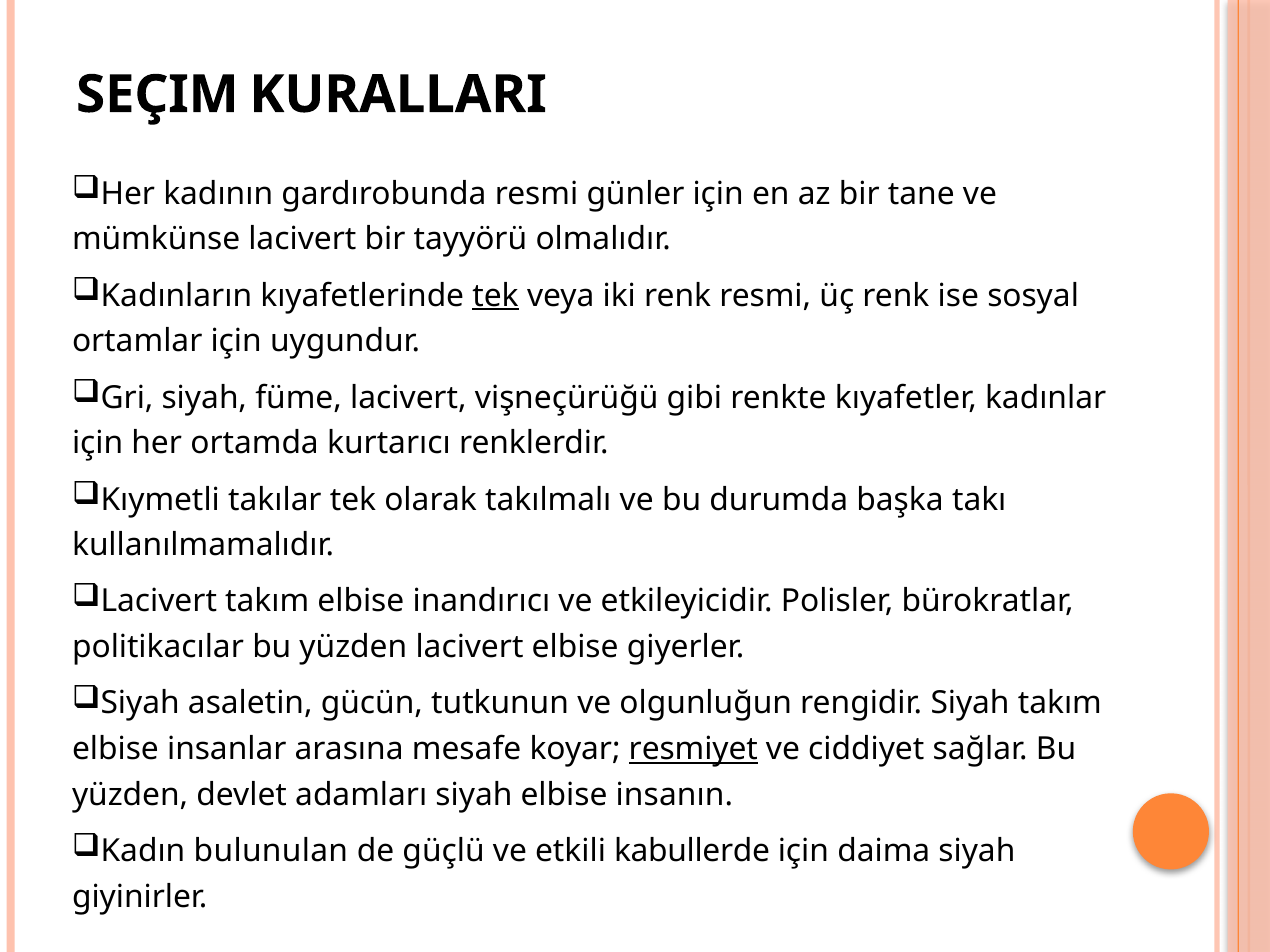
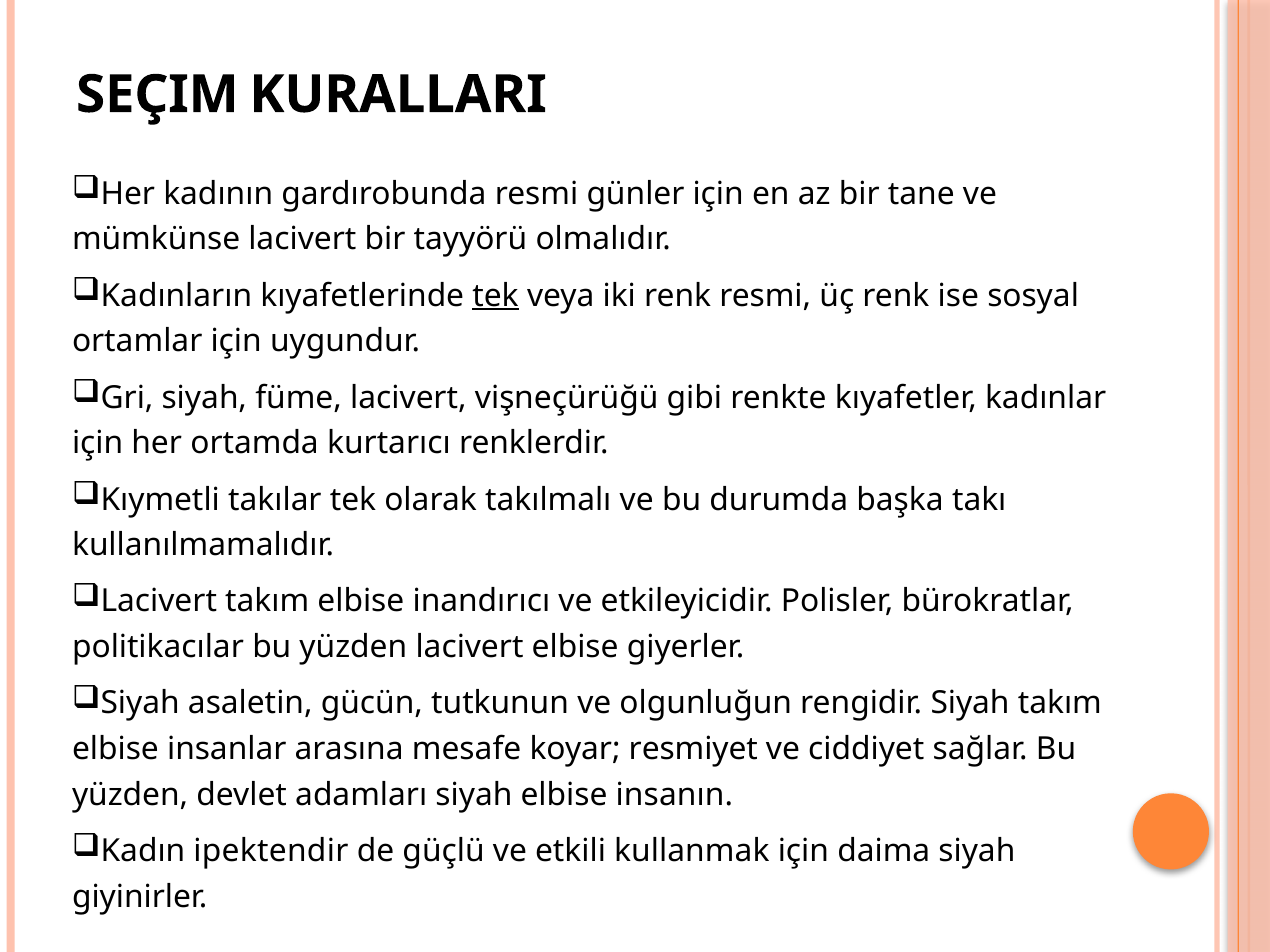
resmiyet underline: present -> none (693, 750)
bulunulan: bulunulan -> ipektendir (271, 852)
kabullerde: kabullerde -> kullanmak (692, 852)
